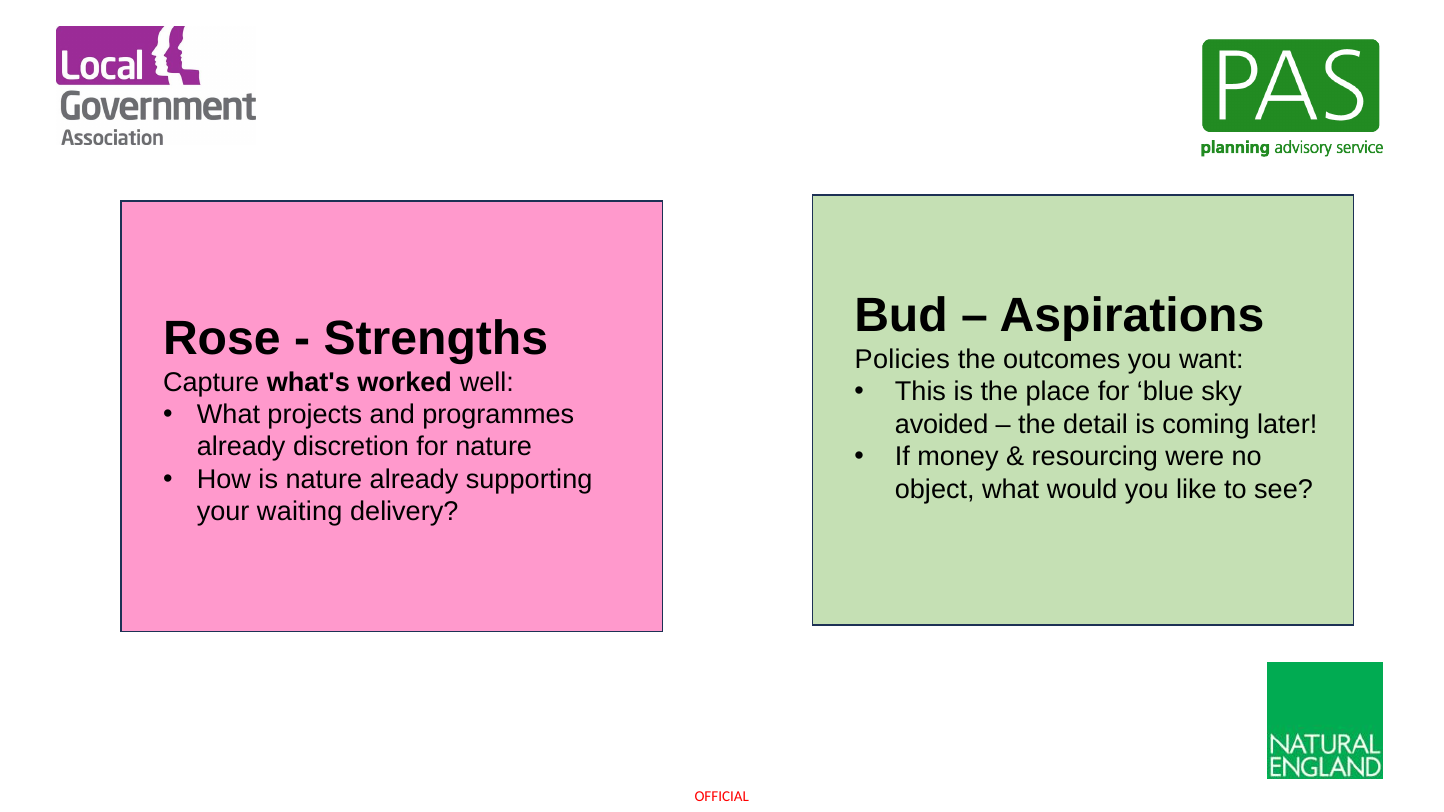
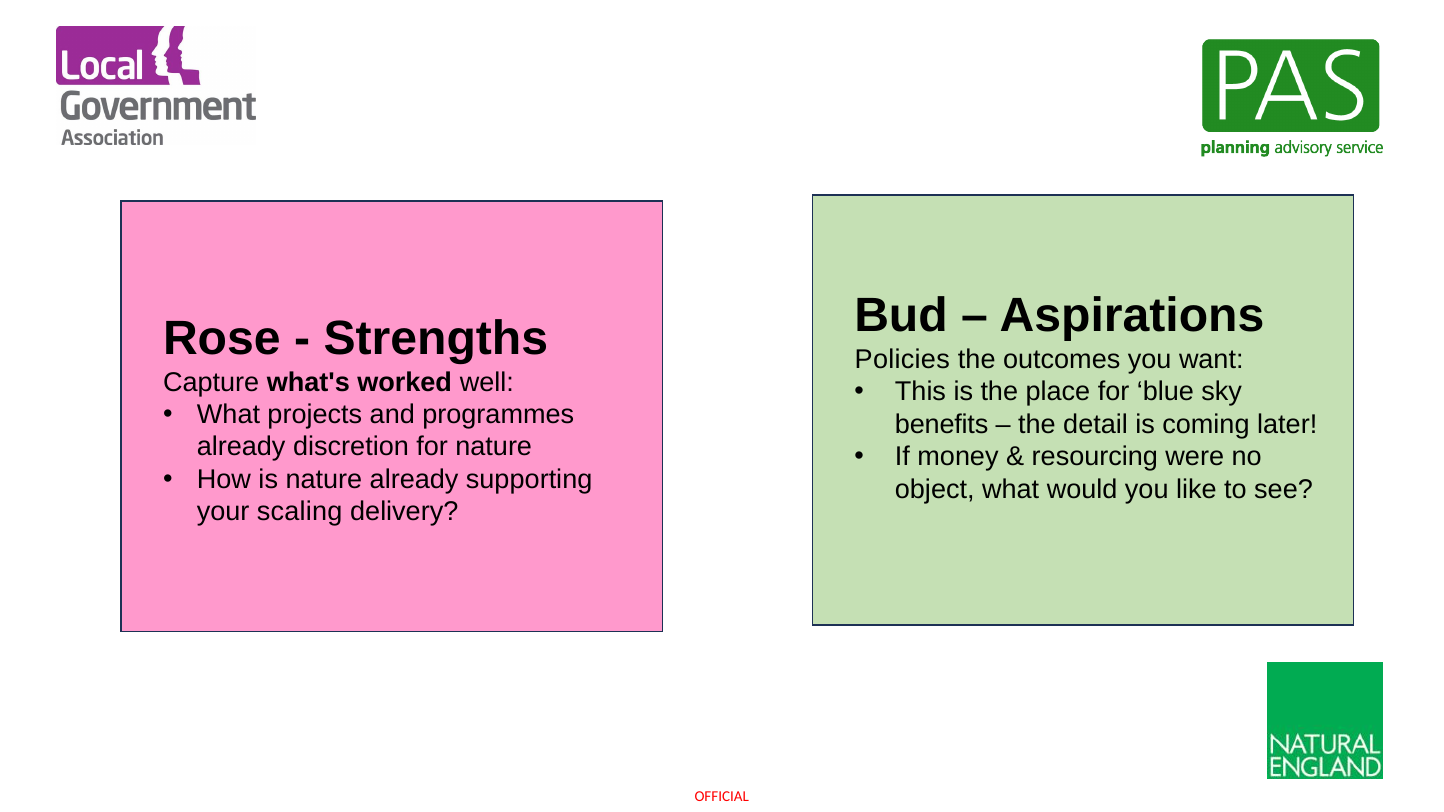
avoided: avoided -> benefits (942, 425)
waiting: waiting -> scaling (300, 512)
